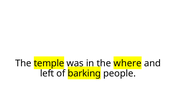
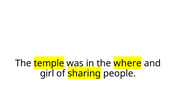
left: left -> girl (47, 73)
barking: barking -> sharing (84, 73)
